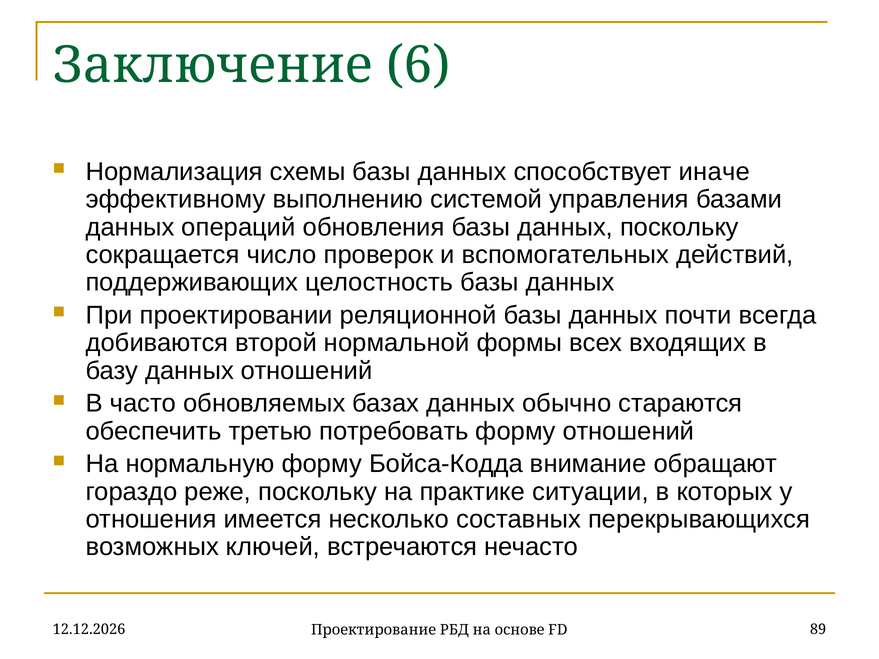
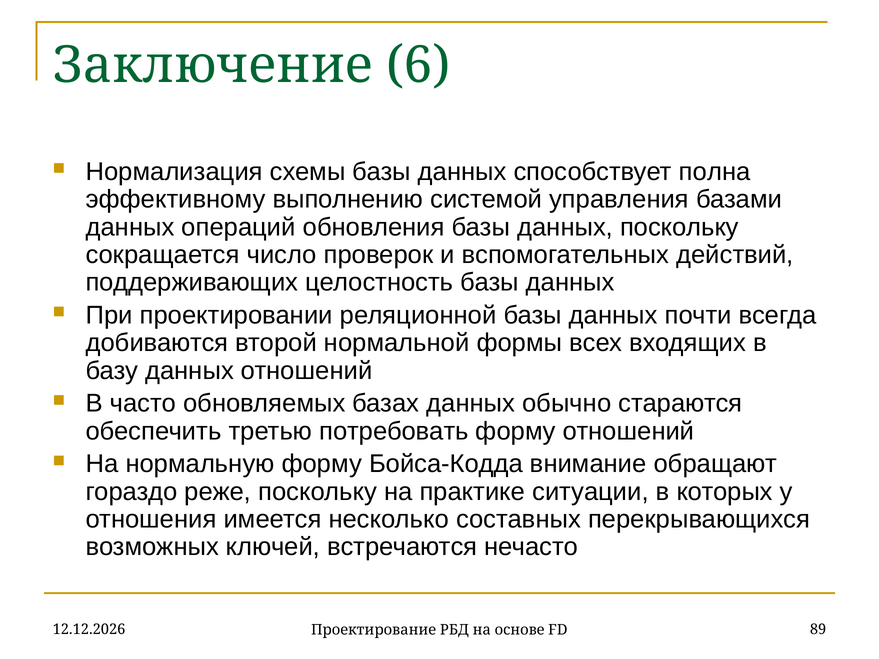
иначе: иначе -> полна (715, 172)
